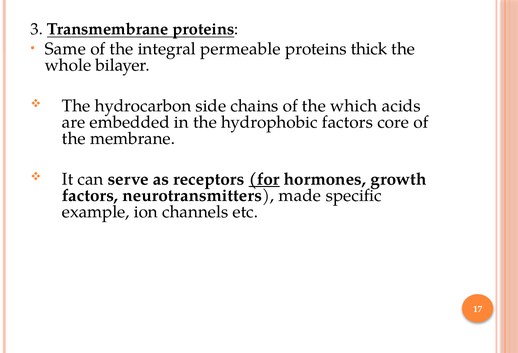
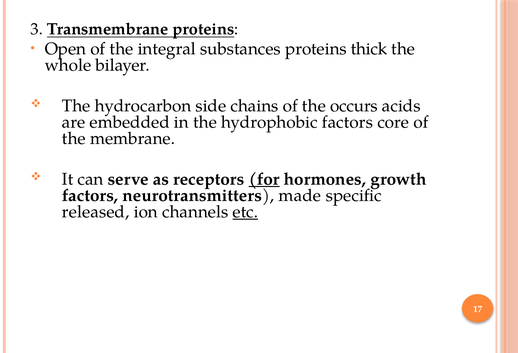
Same: Same -> Open (65, 49)
permeable: permeable -> substances (240, 49)
which: which -> occurs (354, 106)
example: example -> released (96, 212)
etc underline: none -> present (245, 212)
